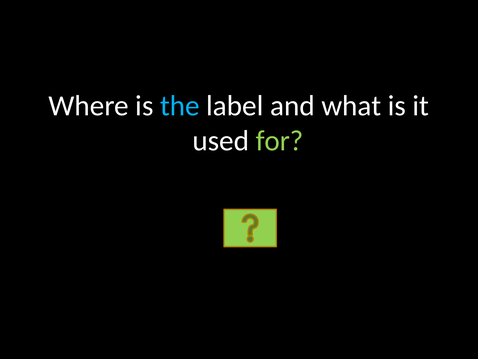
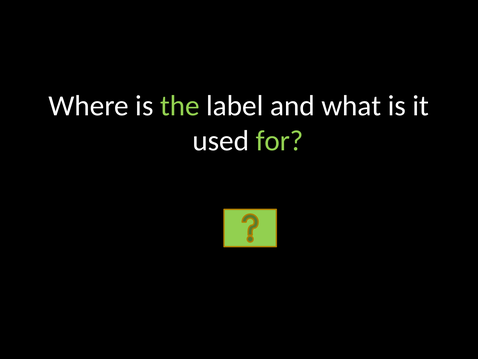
the colour: light blue -> light green (180, 106)
